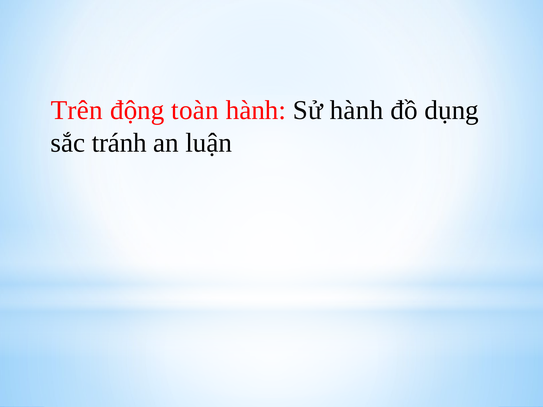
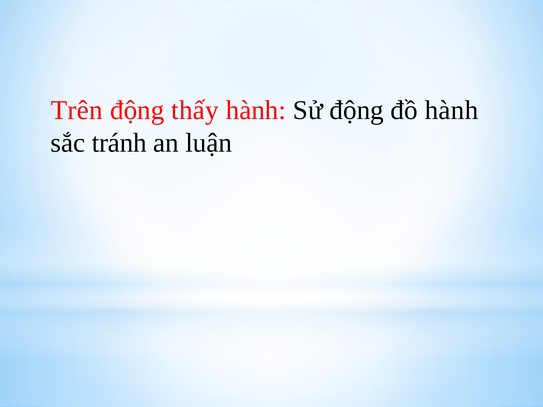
toàn: toàn -> thấy (195, 110)
Sử hành: hành -> động (357, 110)
đồ dụng: dụng -> hành (452, 110)
